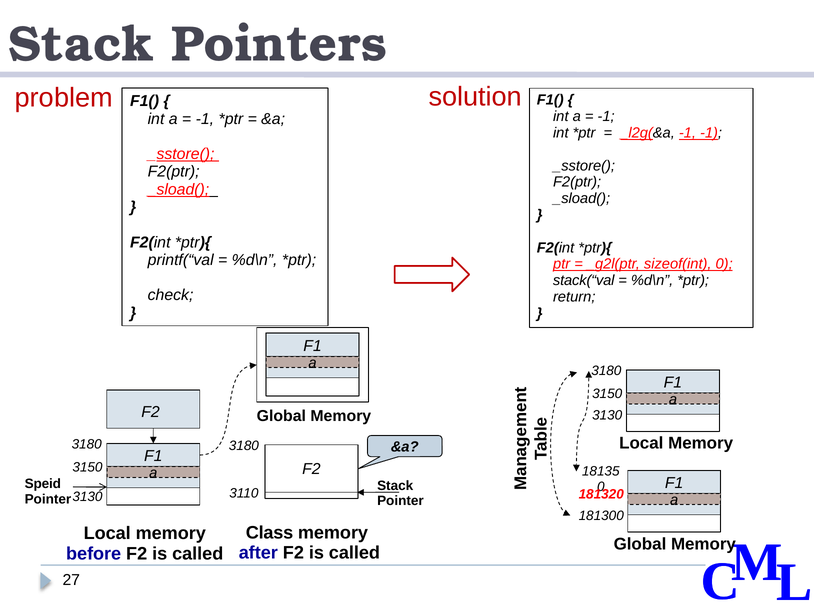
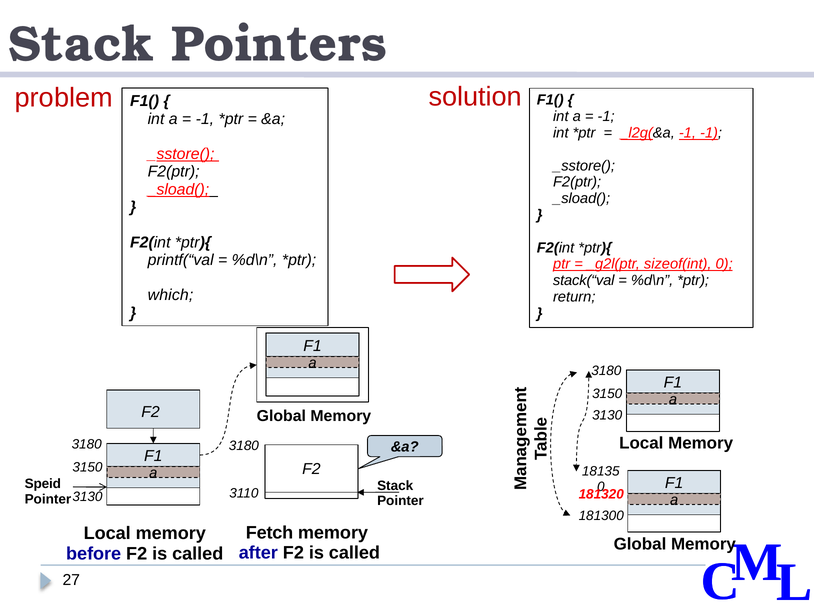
check: check -> which (170, 296)
Class: Class -> Fetch (270, 533)
